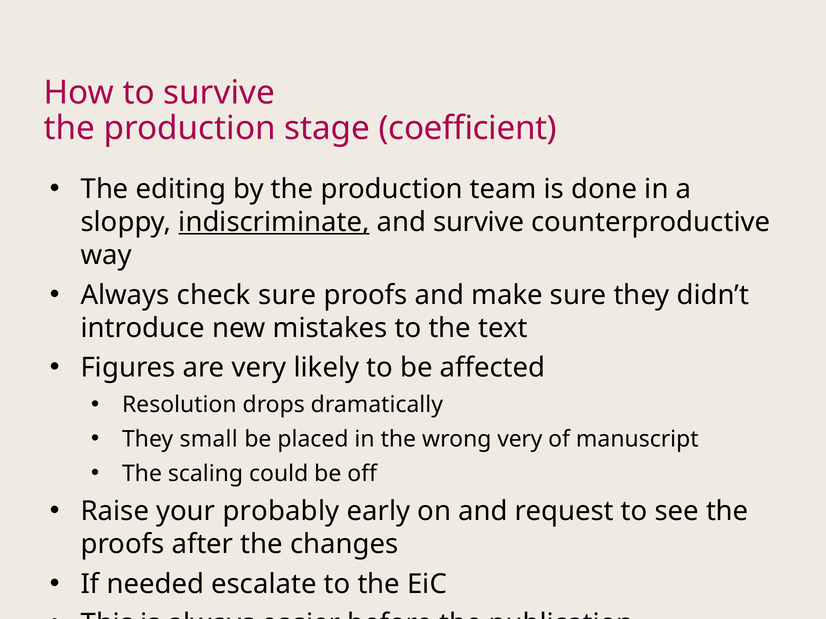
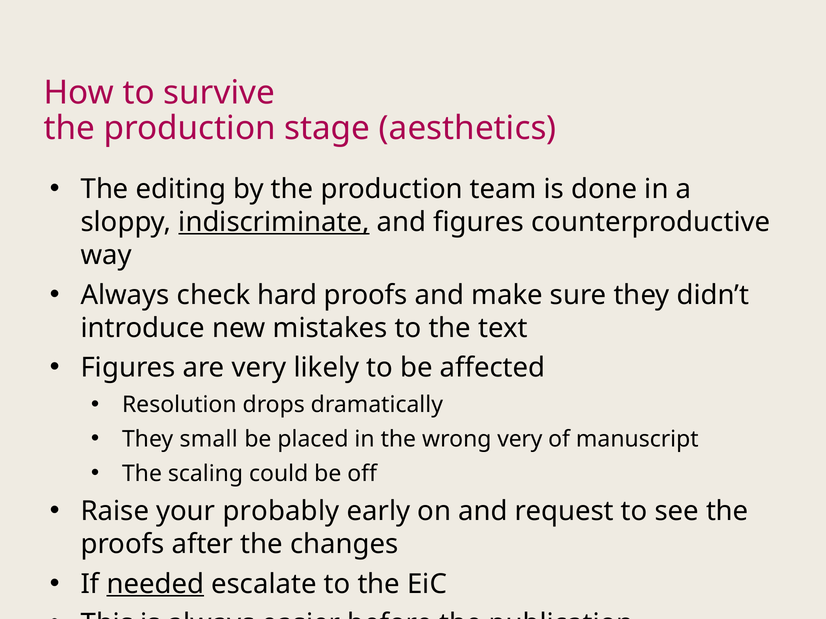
coefficient: coefficient -> aesthetics (468, 129)
and survive: survive -> figures (479, 222)
check sure: sure -> hard (287, 295)
needed underline: none -> present (155, 584)
